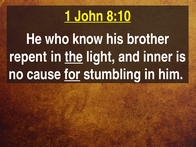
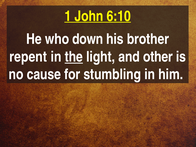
8:10: 8:10 -> 6:10 (119, 16)
know: know -> down (88, 39)
inner: inner -> other (158, 57)
for underline: present -> none (72, 74)
